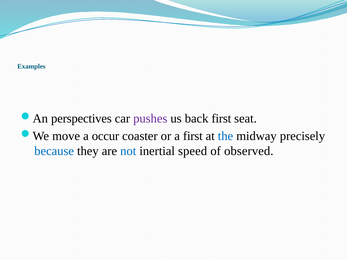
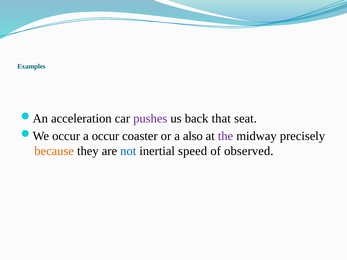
perspectives: perspectives -> acceleration (81, 119)
back first: first -> that (221, 119)
move: move -> occur (66, 136)
a first: first -> also (193, 136)
the colour: blue -> purple (226, 136)
because colour: blue -> orange (54, 151)
